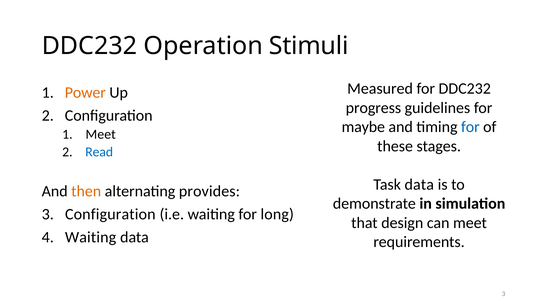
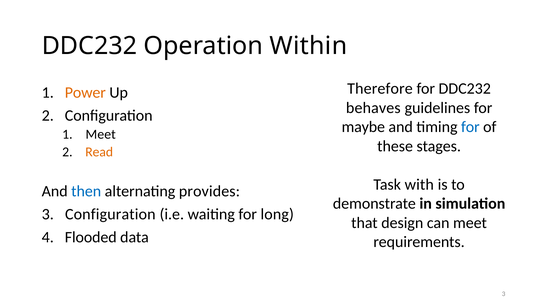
Stimuli: Stimuli -> Within (308, 46)
Measured: Measured -> Therefore (380, 89)
progress: progress -> behaves (373, 108)
Read colour: blue -> orange (99, 152)
Task data: data -> with (419, 184)
then colour: orange -> blue (86, 191)
Waiting: Waiting -> Flooded (91, 237)
